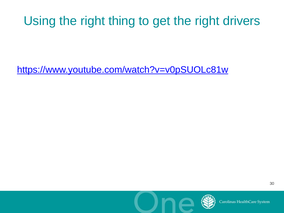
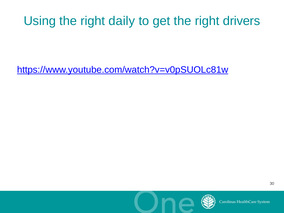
thing: thing -> daily (122, 21)
